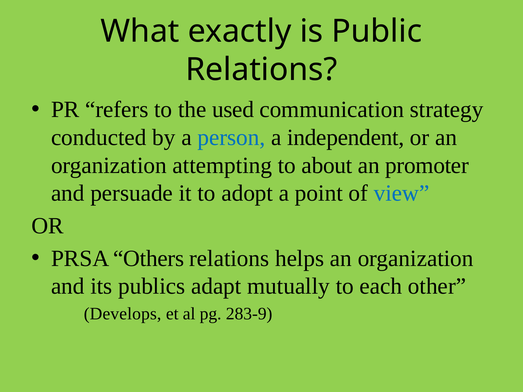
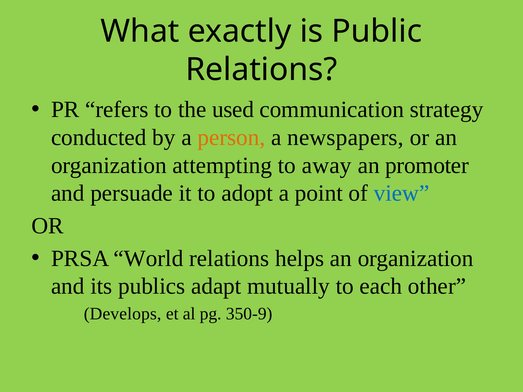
person colour: blue -> orange (231, 138)
independent: independent -> newspapers (345, 138)
about: about -> away (327, 166)
Others: Others -> World (149, 259)
283-9: 283-9 -> 350-9 (249, 314)
